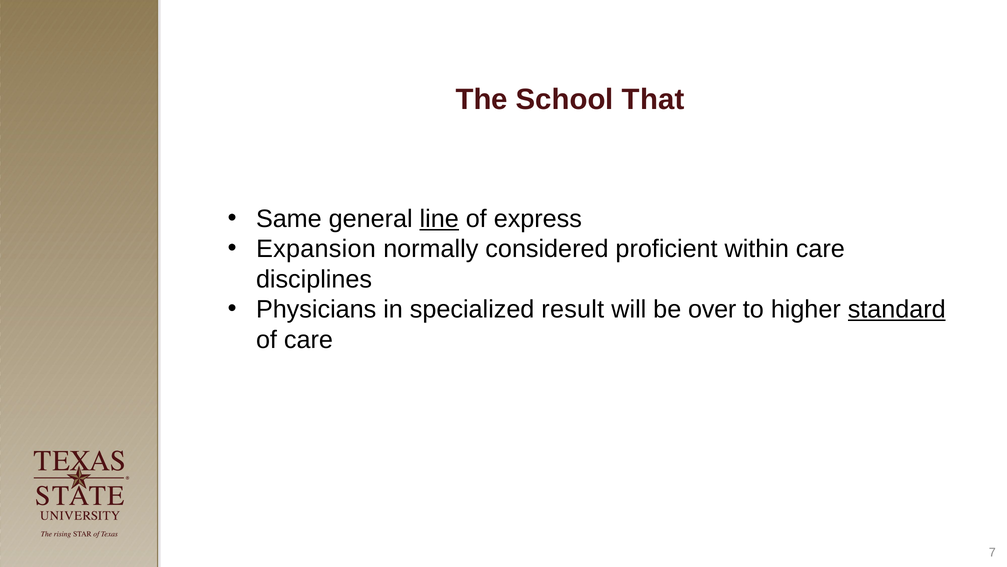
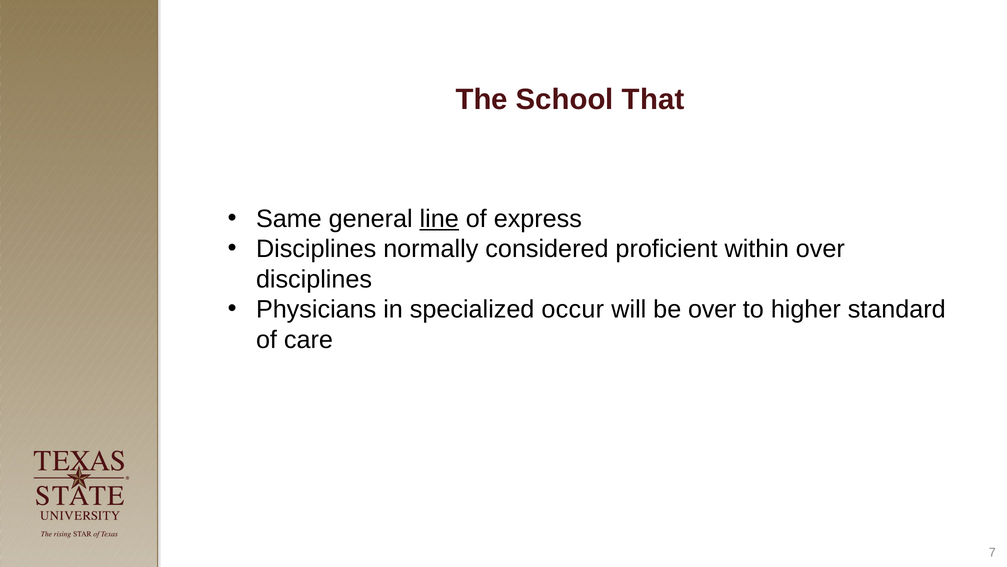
Expansion: Expansion -> Disciplines (316, 249)
within care: care -> over (820, 249)
result: result -> occur (573, 309)
standard underline: present -> none (897, 309)
